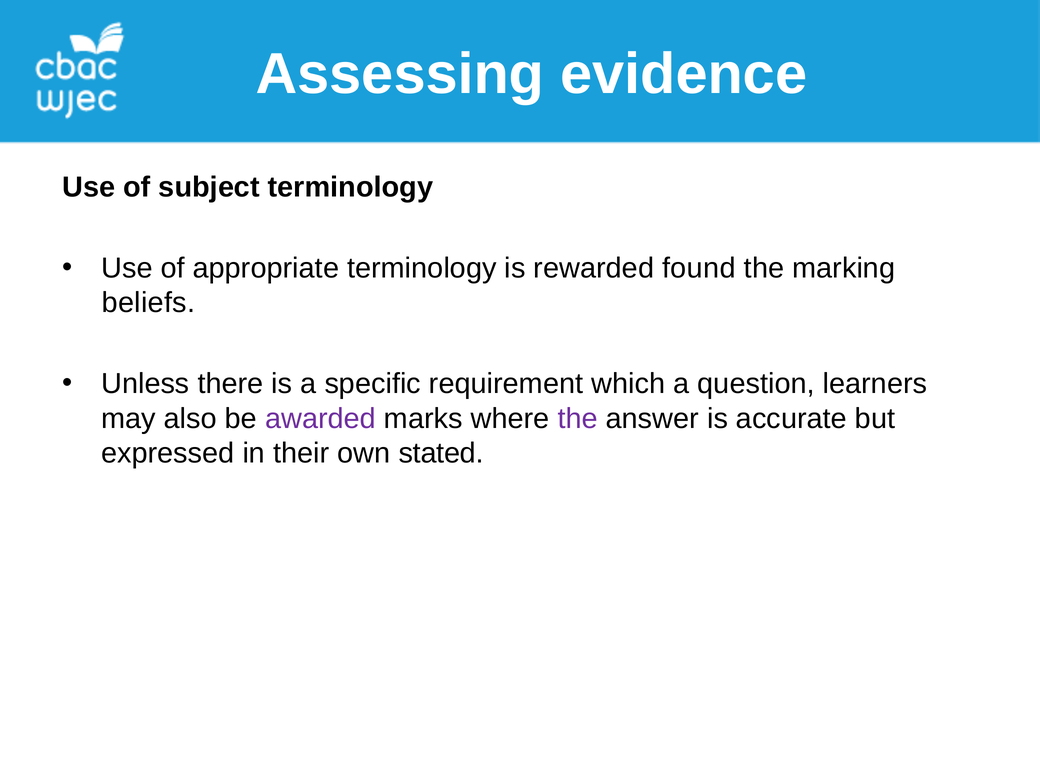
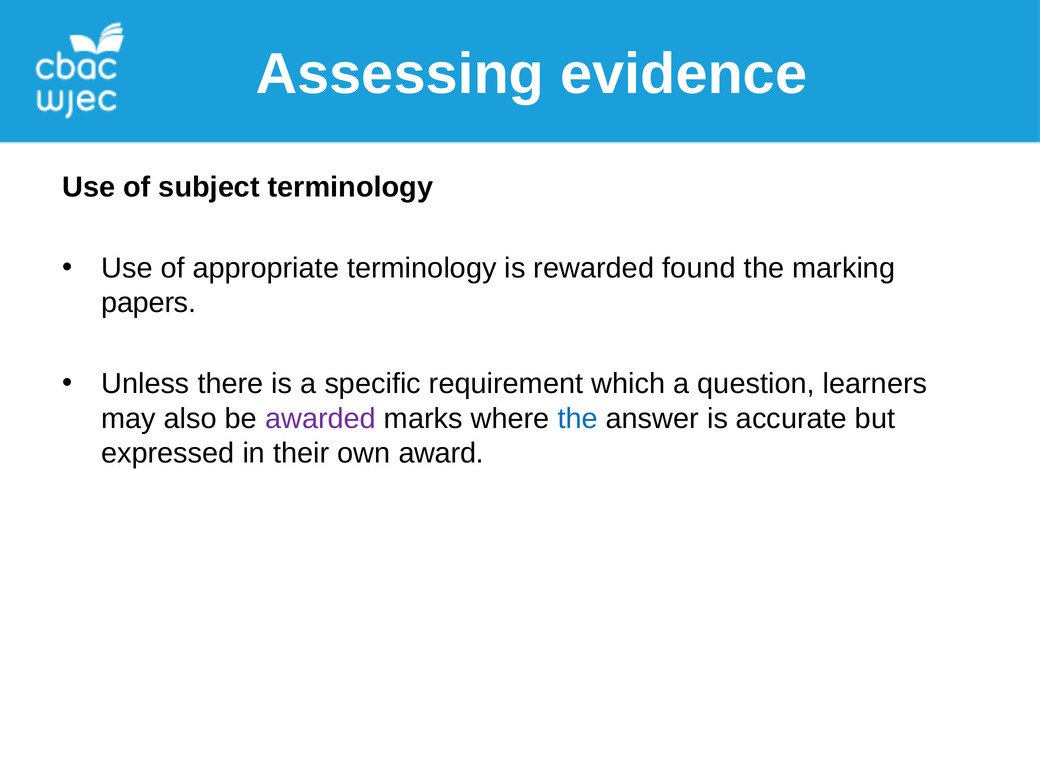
beliefs: beliefs -> papers (149, 303)
the colour: purple -> blue (578, 419)
stated: stated -> award (441, 453)
